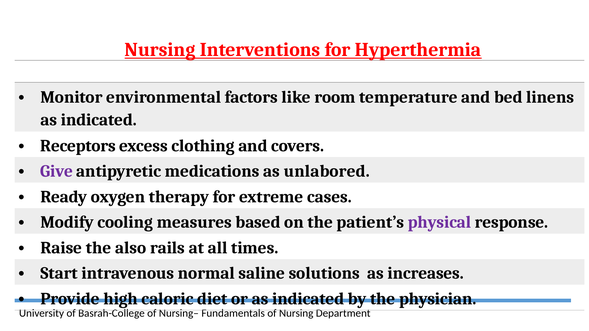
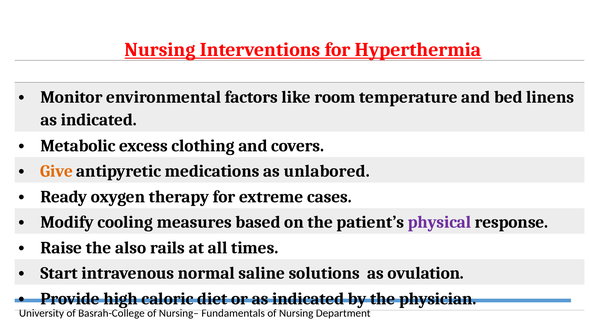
Receptors: Receptors -> Metabolic (78, 146)
Give colour: purple -> orange (57, 171)
increases: increases -> ovulation (426, 273)
